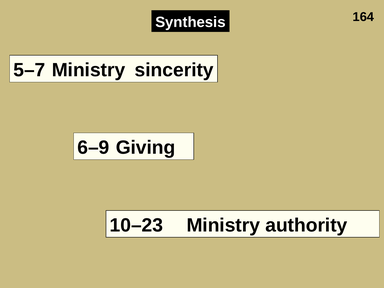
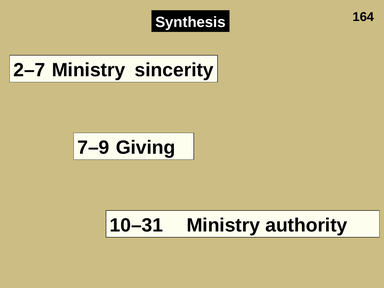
5–7: 5–7 -> 2–7 (29, 70)
6–9: 6–9 -> 7–9 (93, 148)
10–23: 10–23 -> 10–31 (136, 225)
